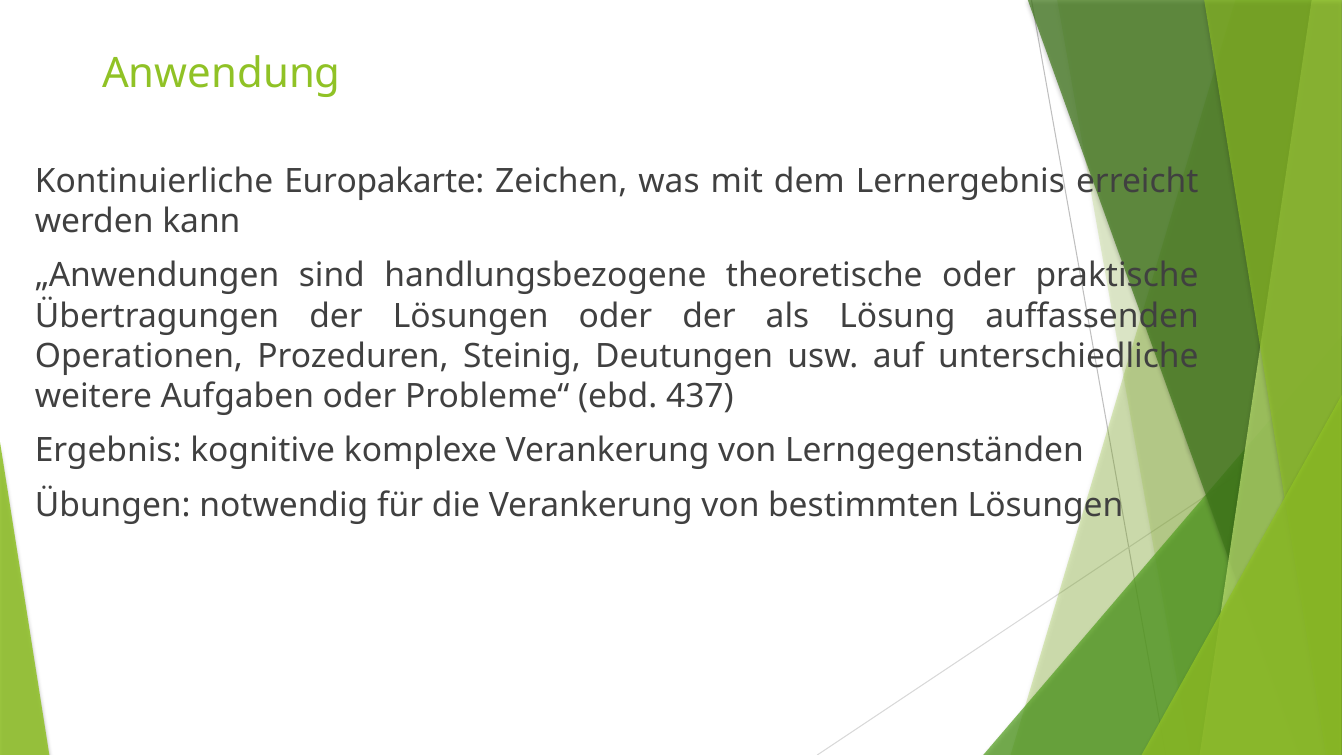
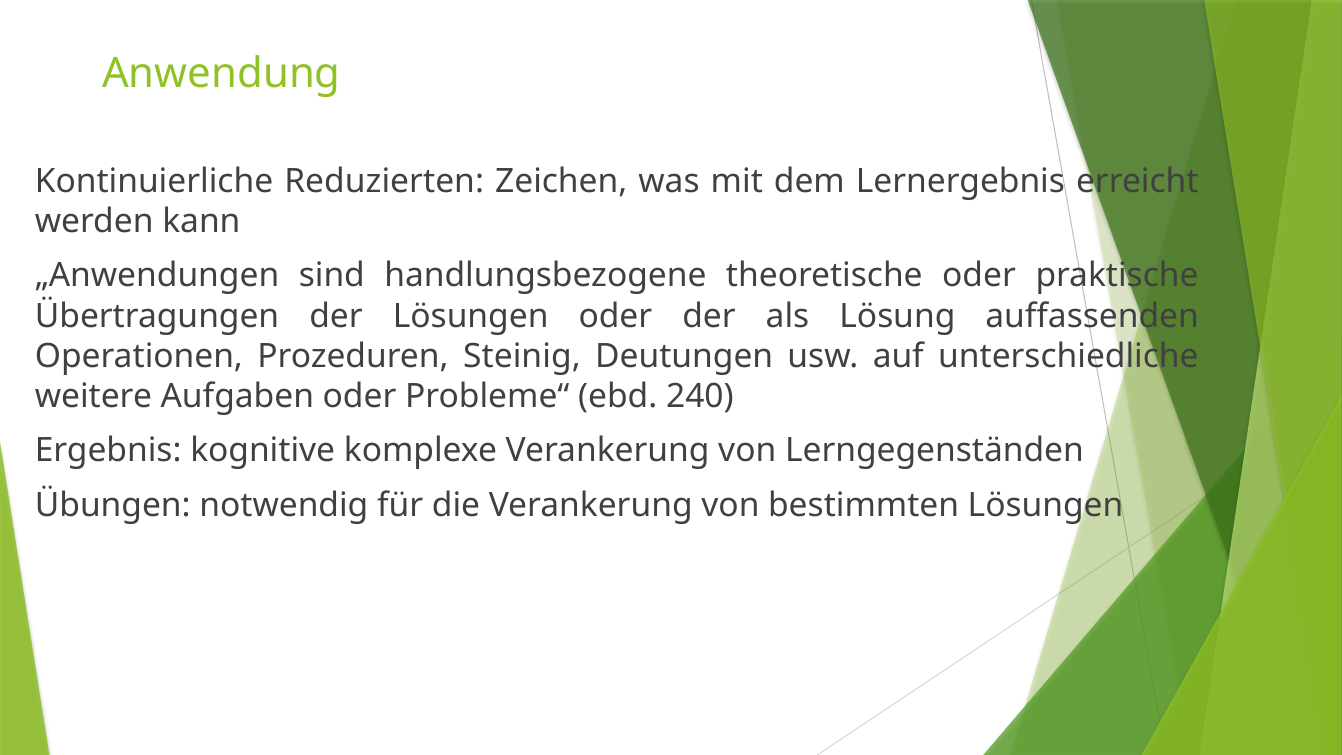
Europakarte: Europakarte -> Reduzierten (384, 181)
437: 437 -> 240 (700, 396)
